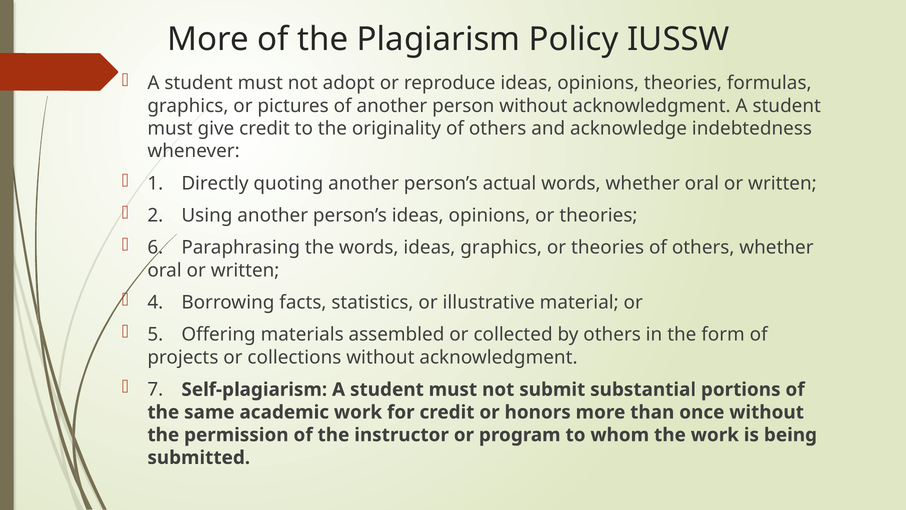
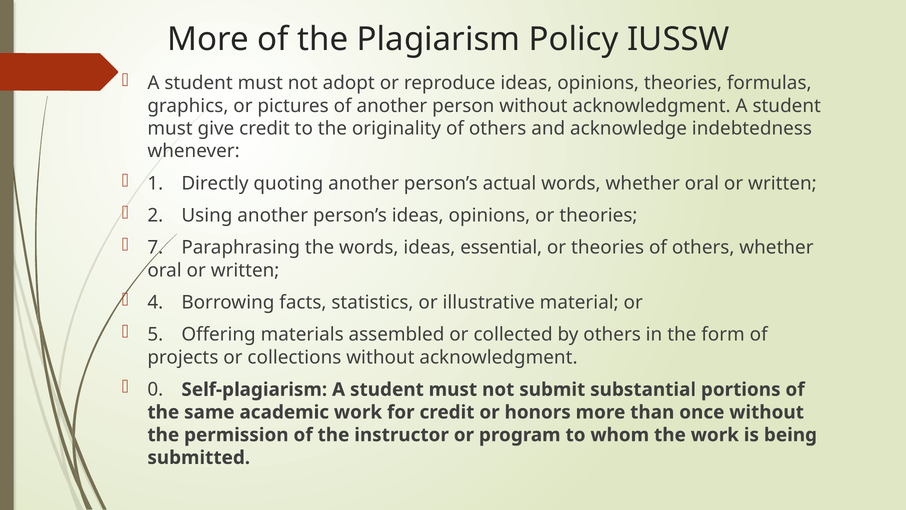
6: 6 -> 7 (155, 248)
ideas graphics: graphics -> essential (501, 248)
7: 7 -> 0 (155, 389)
